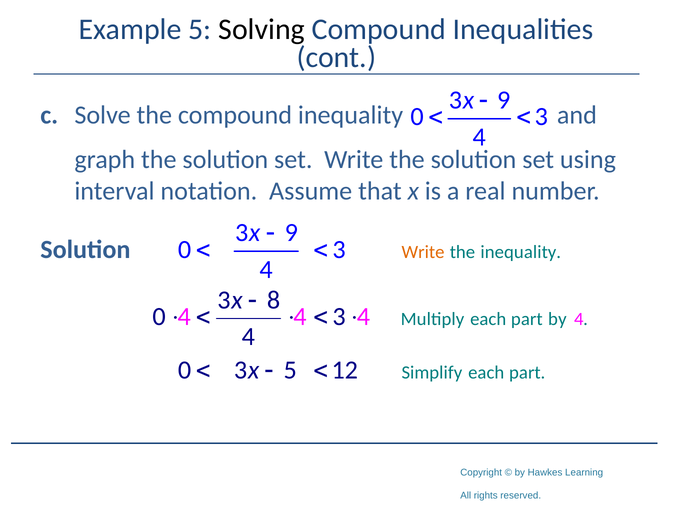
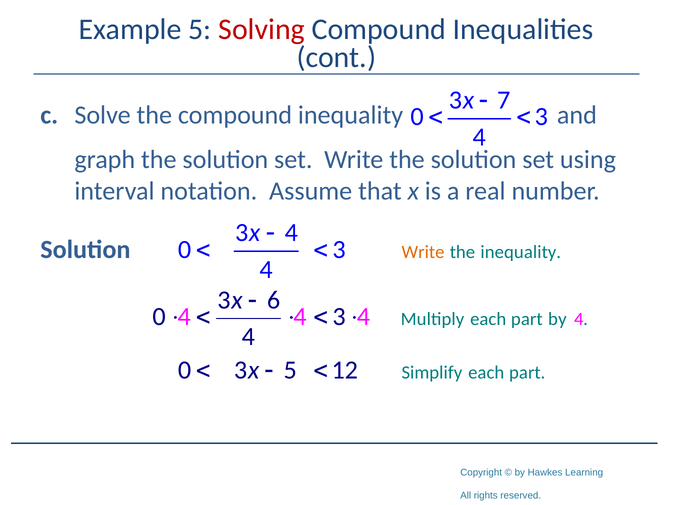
Solving colour: black -> red (262, 30)
9: 9 -> 7 (504, 100)
9: 9 -> 4 (291, 233)
8: 8 -> 6 (274, 300)
